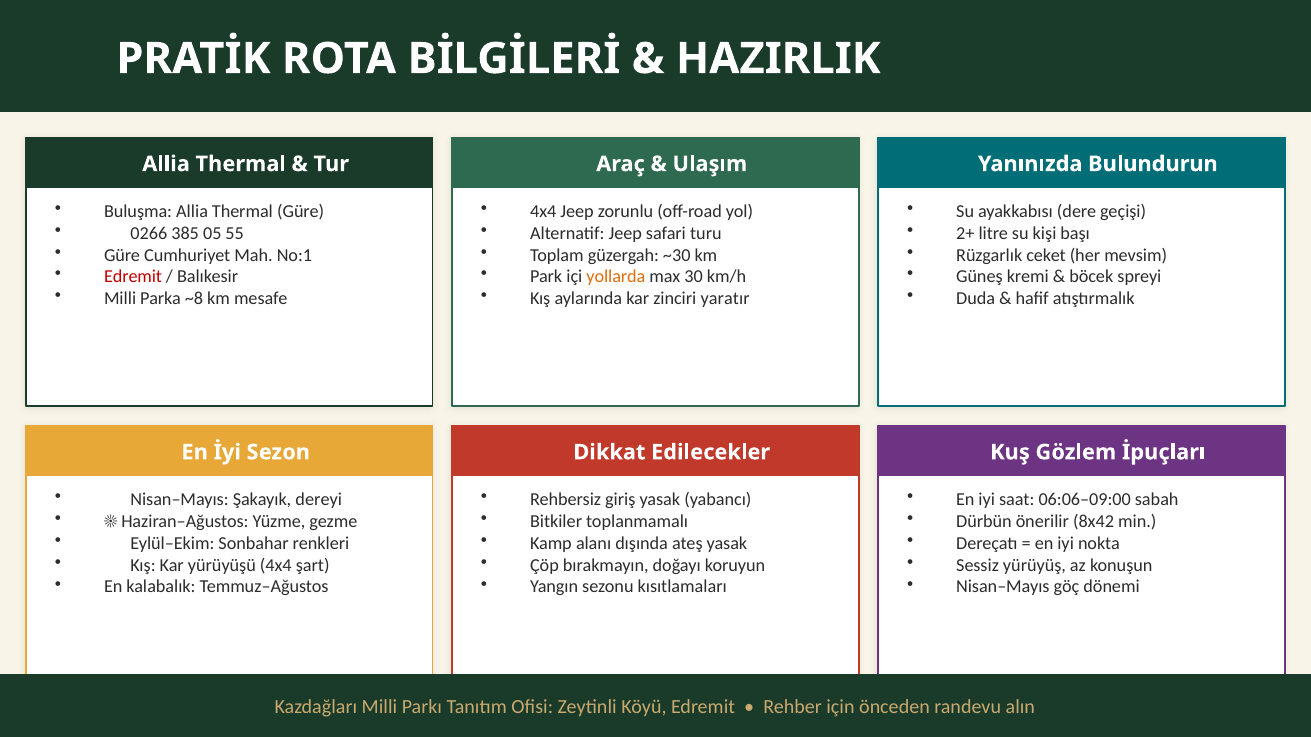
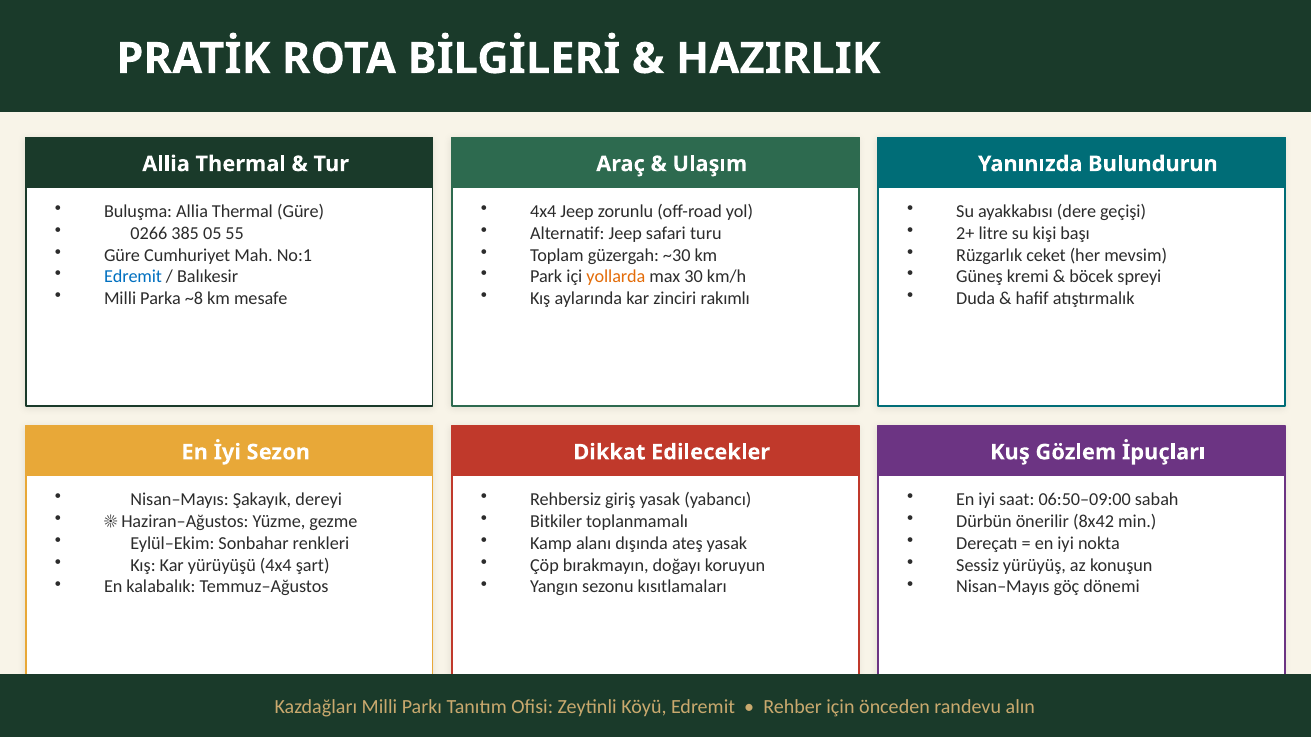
Edremit colour: red -> blue (133, 277)
yaratır: yaratır -> rakımlı (725, 299)
06:06–09:00: 06:06–09:00 -> 06:50–09:00 (1085, 500)
